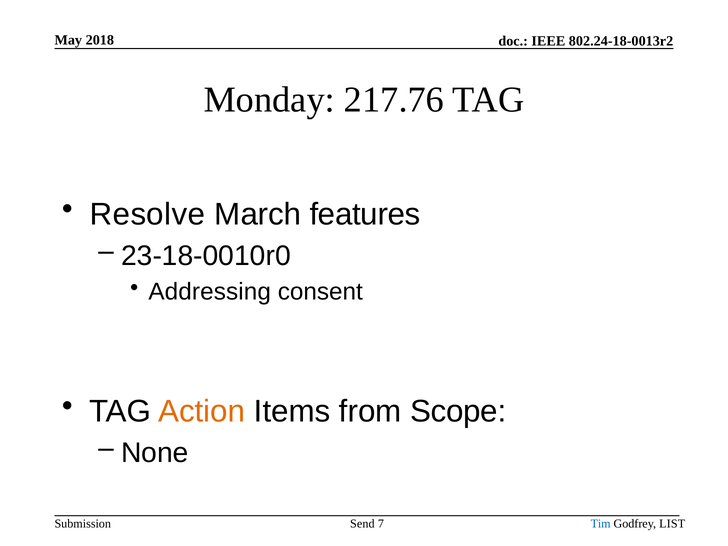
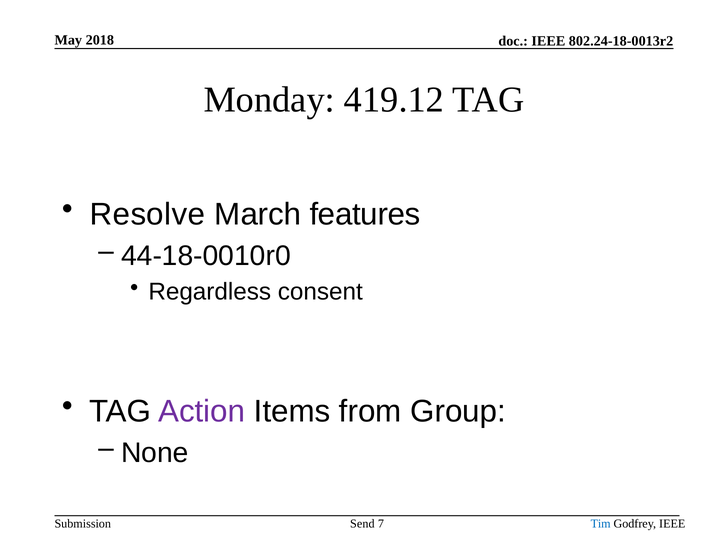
217.76: 217.76 -> 419.12 (394, 100)
23-18-0010r0: 23-18-0010r0 -> 44-18-0010r0 (206, 256)
Addressing: Addressing -> Regardless (210, 292)
Action colour: orange -> purple (202, 411)
Scope: Scope -> Group (458, 411)
Godfrey LIST: LIST -> IEEE (672, 524)
